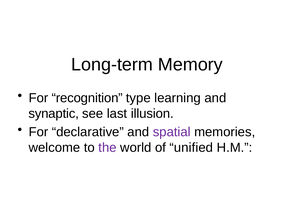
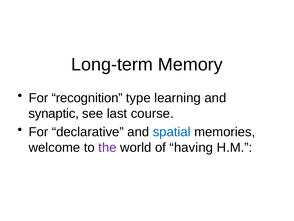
illusion: illusion -> course (152, 113)
spatial colour: purple -> blue (172, 132)
unified: unified -> having (191, 147)
